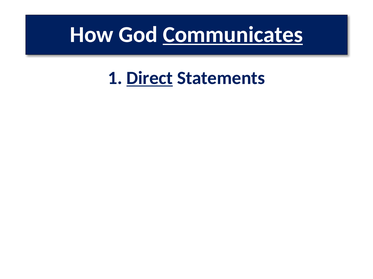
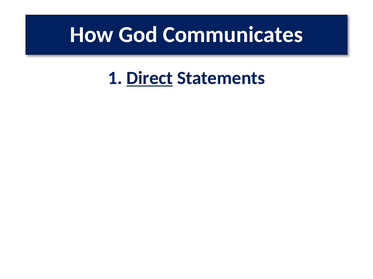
Communicates underline: present -> none (233, 35)
